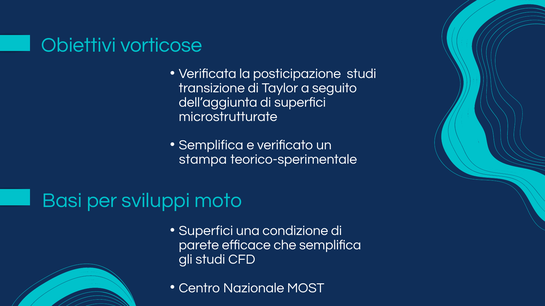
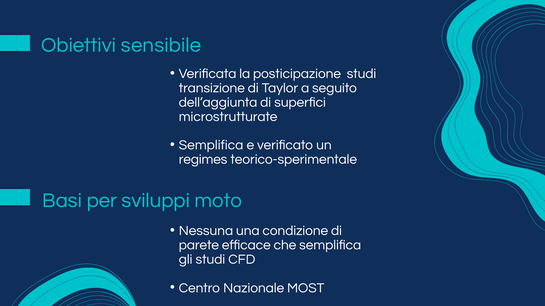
vorticose: vorticose -> sensibile (161, 45)
stampa: stampa -> regimes (203, 160)
Superfici: Superfici -> Nessuna (206, 231)
